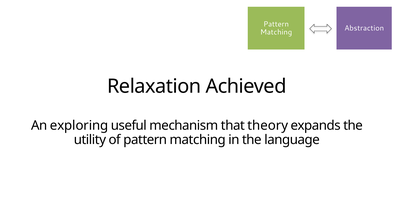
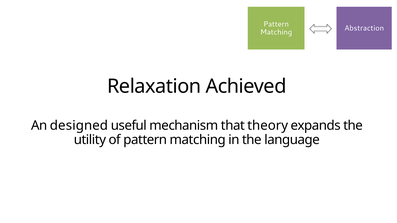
exploring: exploring -> designed (79, 126)
